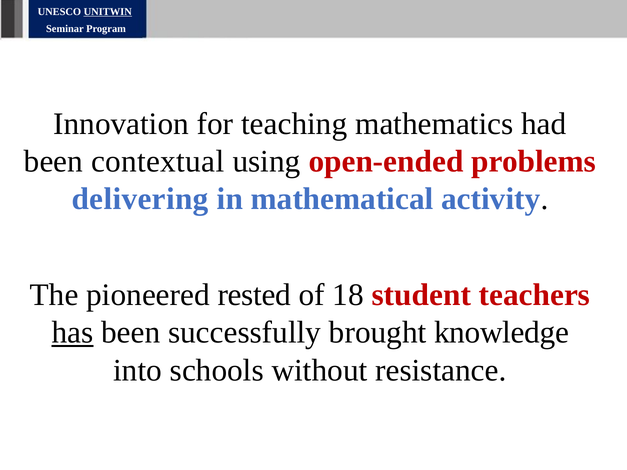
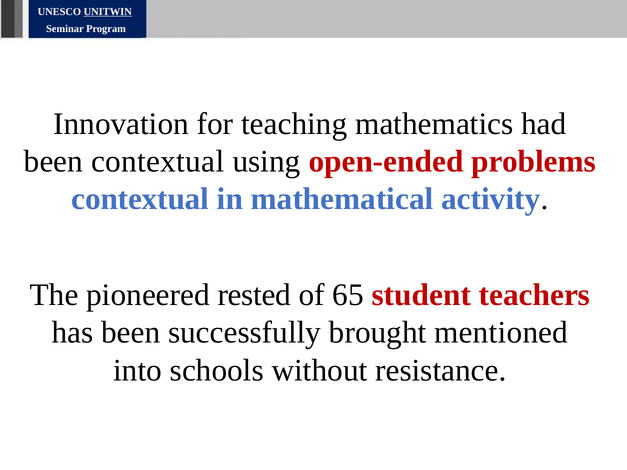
delivering: delivering -> contextual (140, 199)
18: 18 -> 65 (348, 295)
has underline: present -> none (72, 333)
knowledge: knowledge -> mentioned (501, 333)
